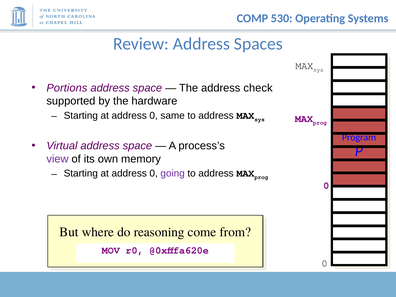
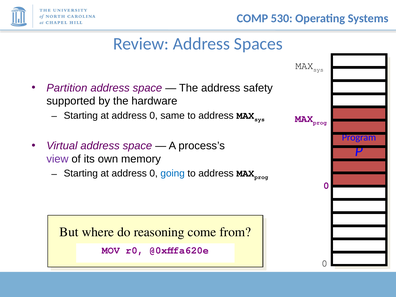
Portions: Portions -> Partition (67, 88)
check: check -> safety (258, 88)
going colour: purple -> blue (173, 173)
